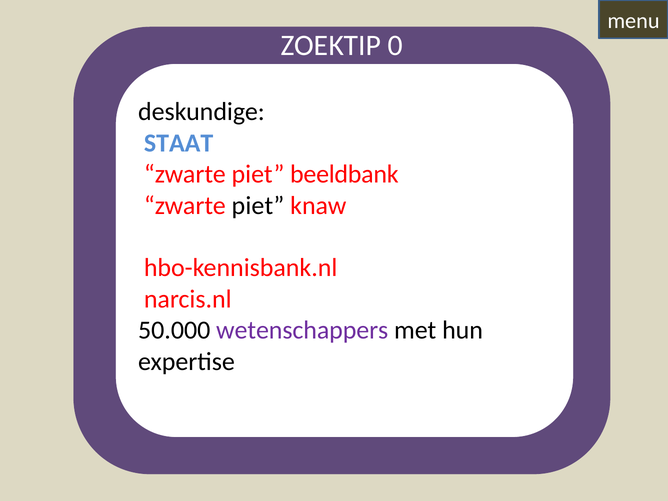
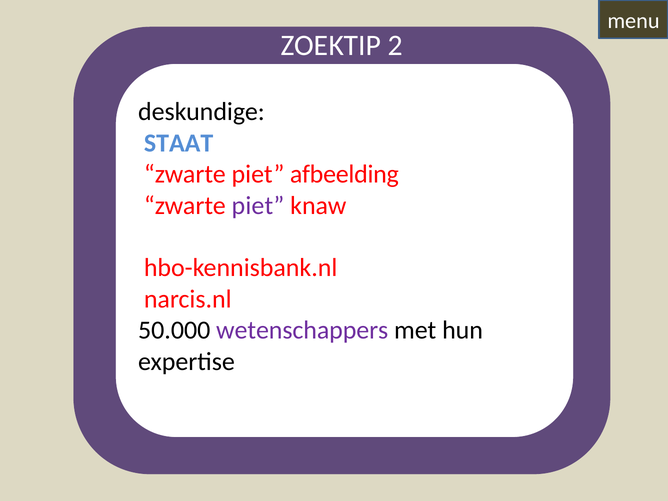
0: 0 -> 2 (395, 46)
beeldbank: beeldbank -> afbeelding (344, 174)
piet colour: black -> purple (258, 205)
